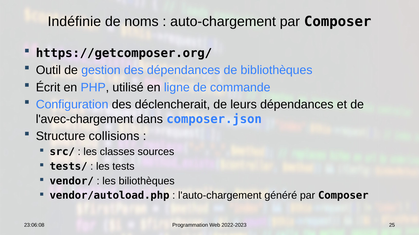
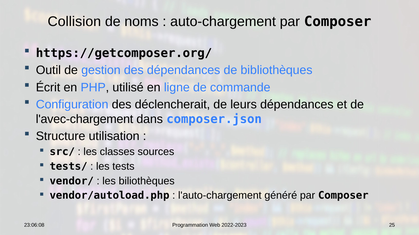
Indéfinie: Indéfinie -> Collision (74, 22)
collisions: collisions -> utilisation (114, 137)
